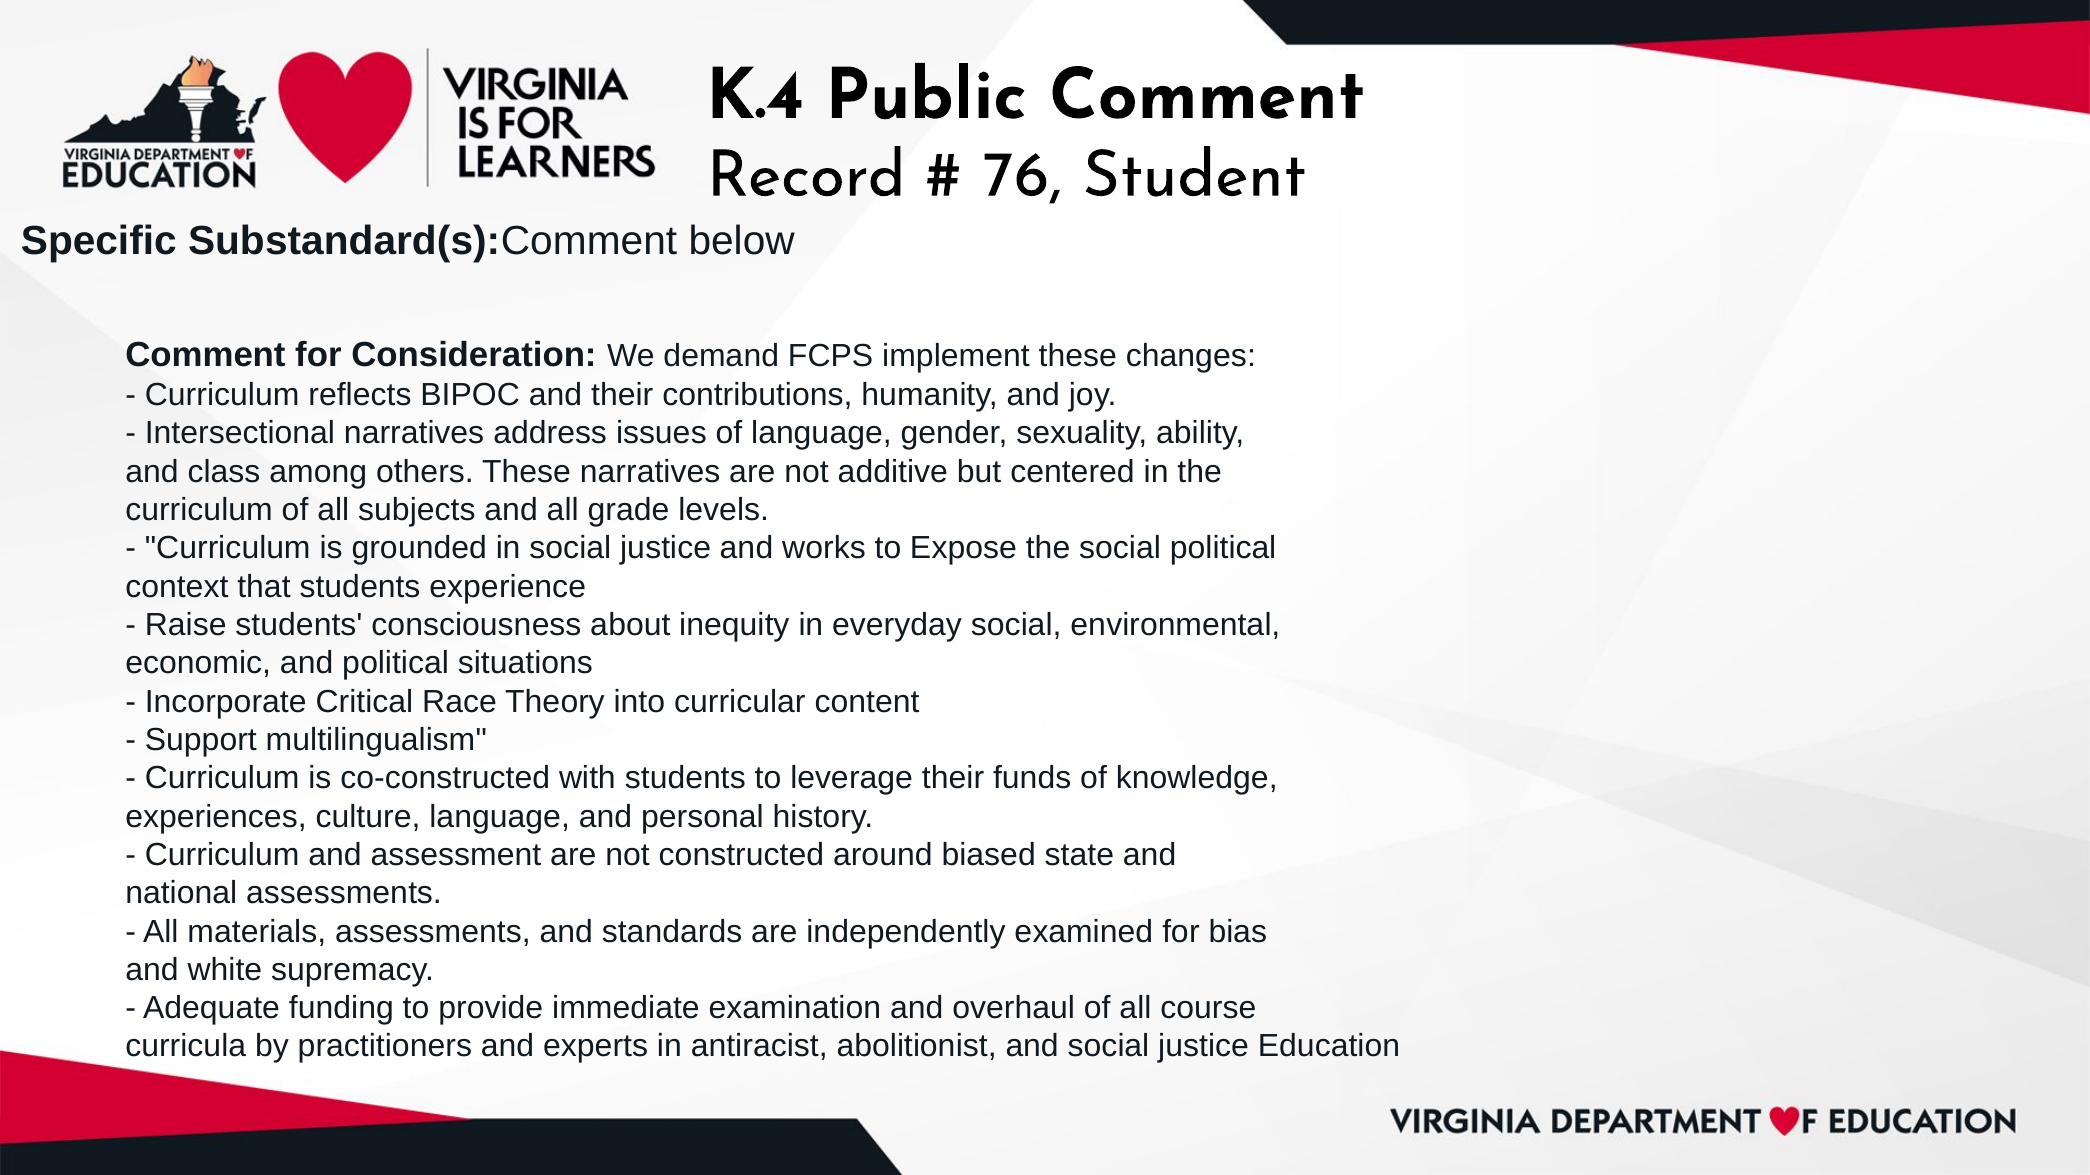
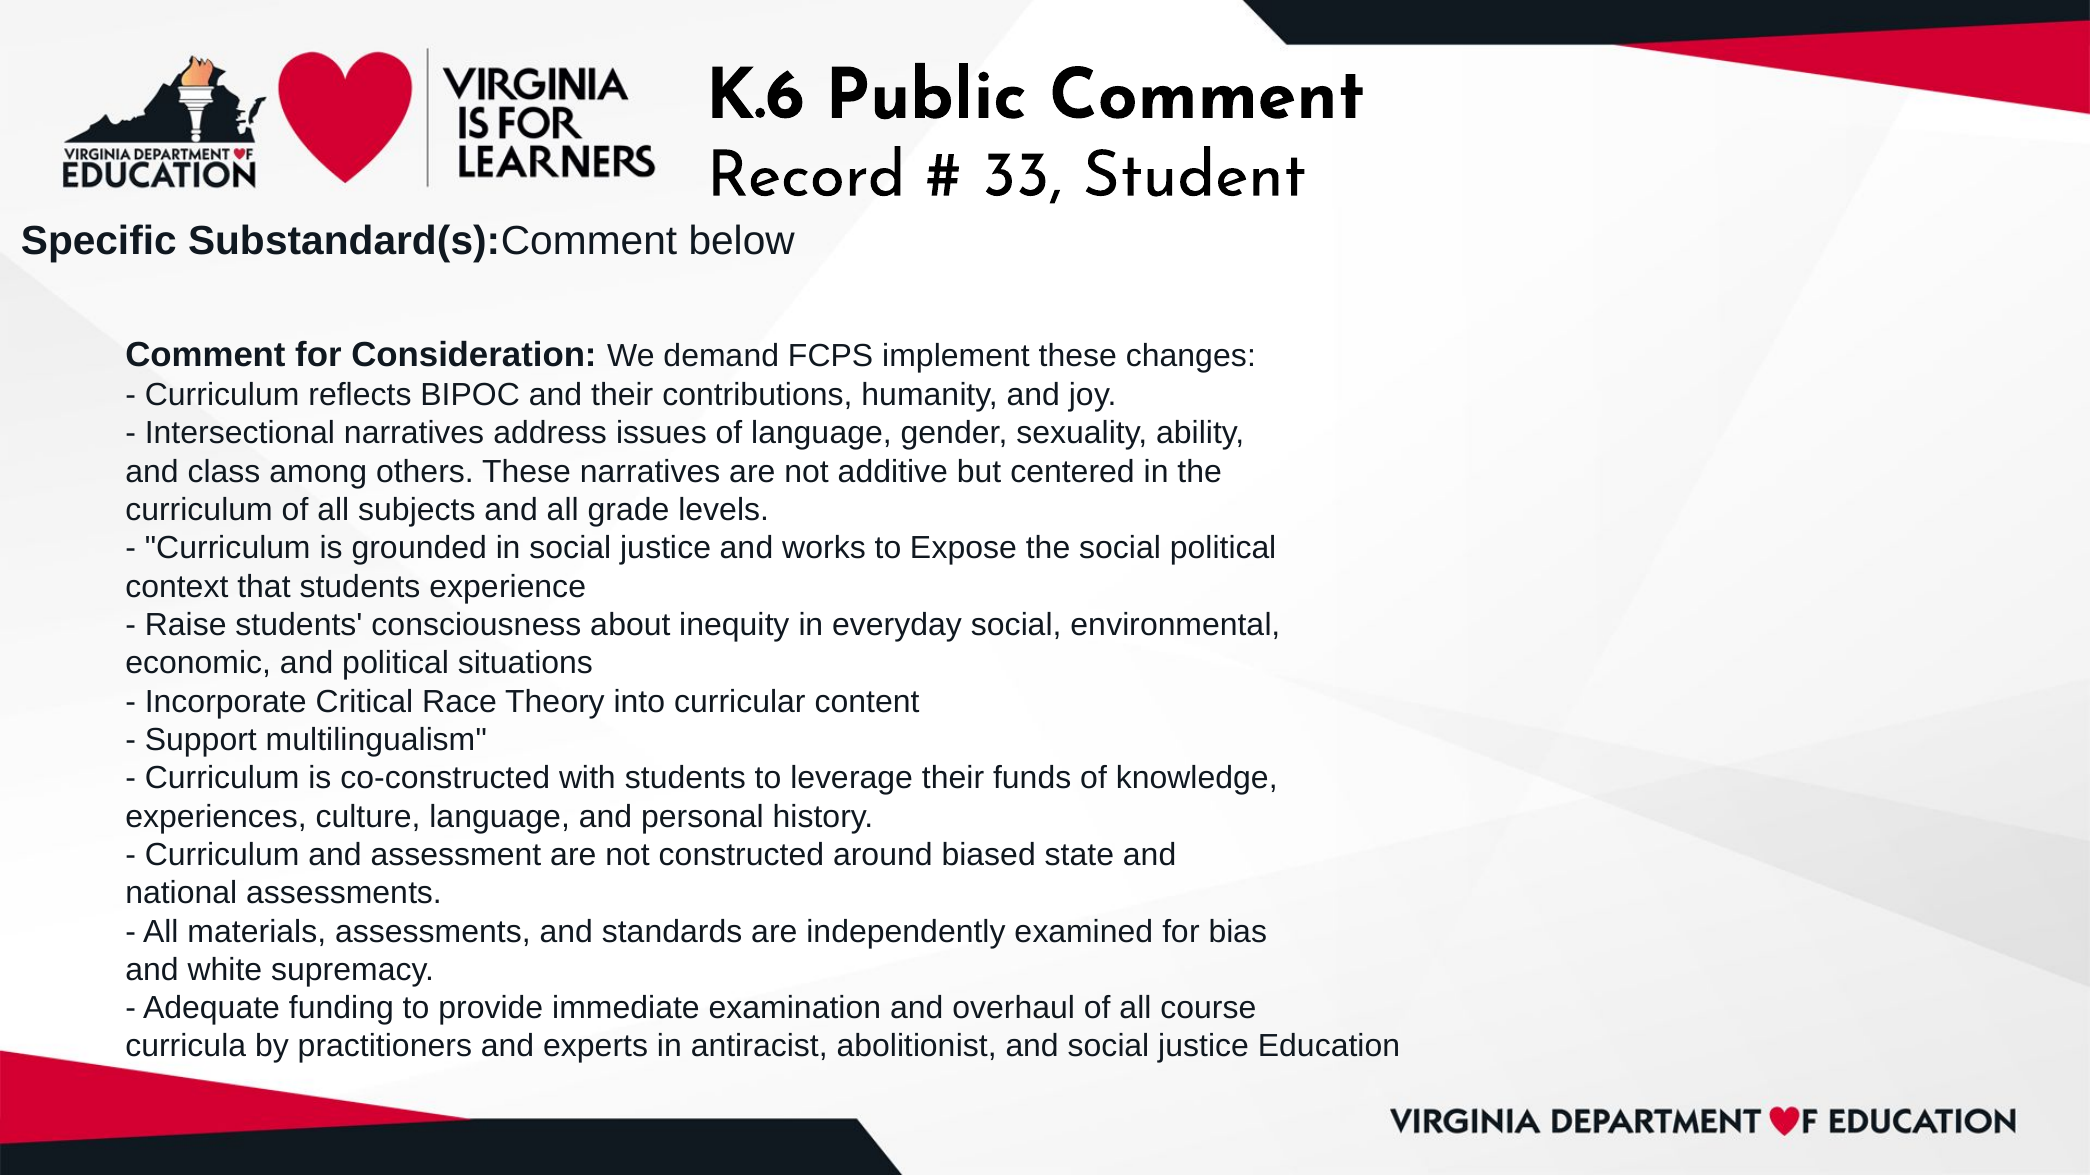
K.4: K.4 -> K.6 (755, 95)
76: 76 -> 33 (1023, 175)
